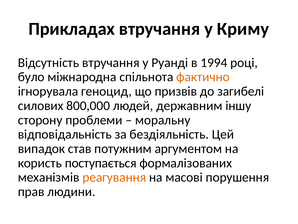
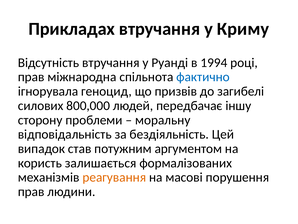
було: було -> прав (31, 77)
фактично colour: orange -> blue (203, 77)
державним: державним -> передбачає (189, 105)
поступається: поступається -> залишається (101, 163)
